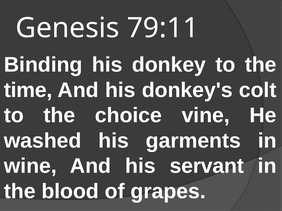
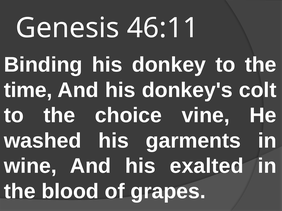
79:11: 79:11 -> 46:11 (163, 28)
servant: servant -> exalted (207, 166)
